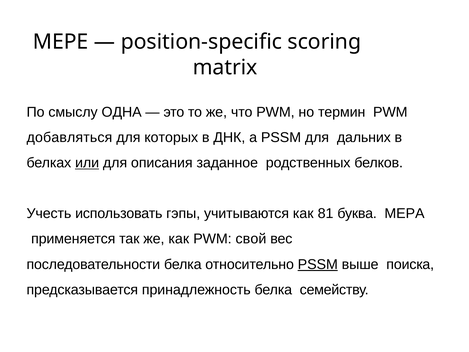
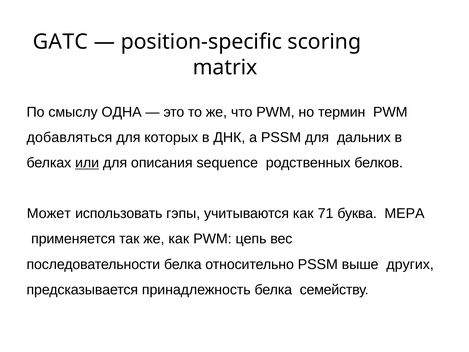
МЕРЕ: МЕРЕ -> GATC (60, 42)
заданное: заданное -> sequence (227, 163)
Учесть: Учесть -> Может (49, 213)
81: 81 -> 71 (326, 213)
свой: свой -> цепь (251, 239)
PSSM underline: present -> none (318, 264)
поиска: поиска -> других (410, 264)
